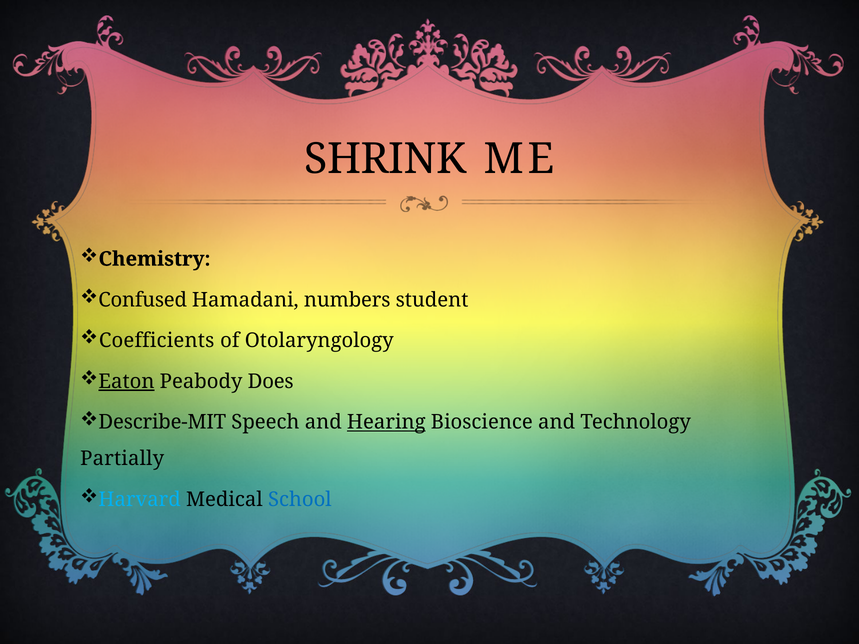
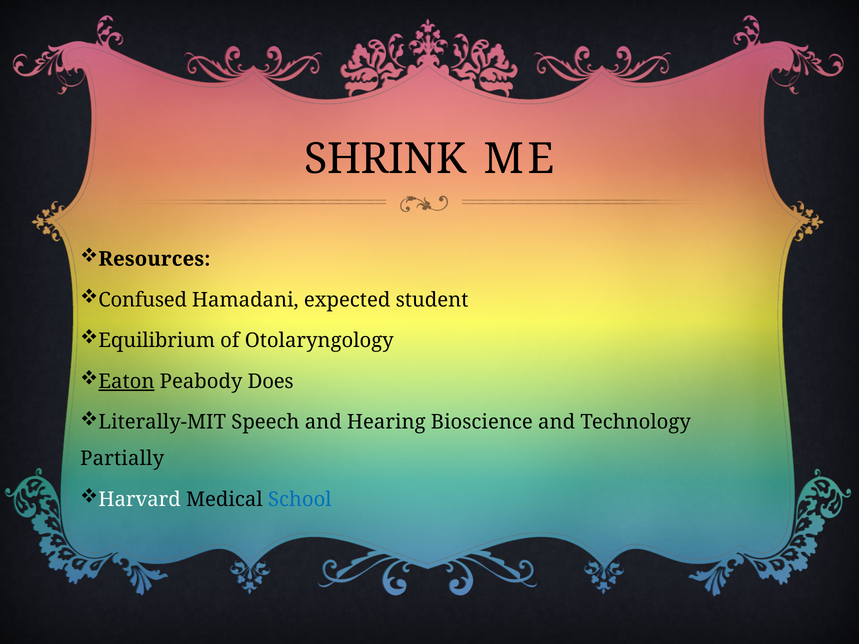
Chemistry: Chemistry -> Resources (154, 259)
numbers: numbers -> expected (347, 300)
Coefficients: Coefficients -> Equilibrium (157, 341)
Describe-MIT: Describe-MIT -> Literally-MIT (162, 422)
Hearing underline: present -> none (386, 422)
Harvard colour: light blue -> white (140, 500)
